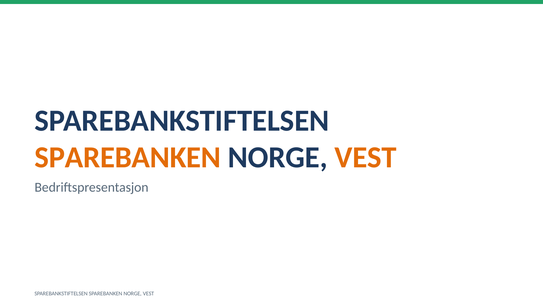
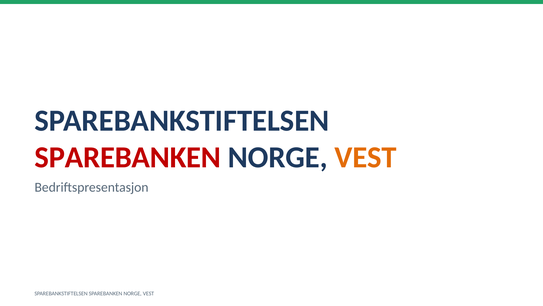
SPAREBANKEN colour: orange -> red (128, 157)
